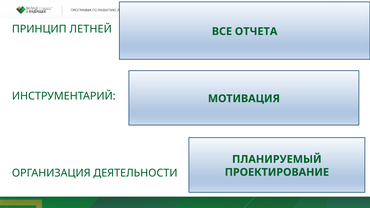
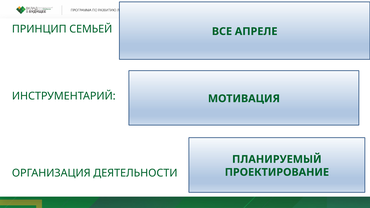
ЛЕТНЕЙ: ЛЕТНЕЙ -> СЕМЬЕЙ (91, 29)
ОТЧЕТА: ОТЧЕТА -> АПРЕЛЕ (256, 32)
